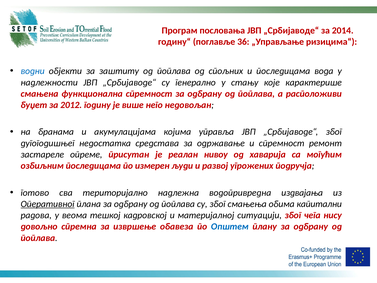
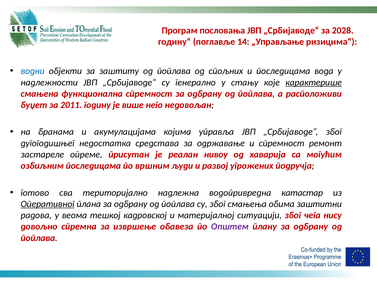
2014: 2014 -> 2028 (343, 30)
36: 36 -> 14 (243, 42)
карактерише underline: none -> present (314, 82)
2012: 2012 -> 2011 (71, 105)
измерен: измерен -> вршним (152, 166)
издвајања: издвајања -> катастар (302, 192)
капитални: капитални -> заштитни (319, 204)
Општем colour: blue -> purple (230, 226)
